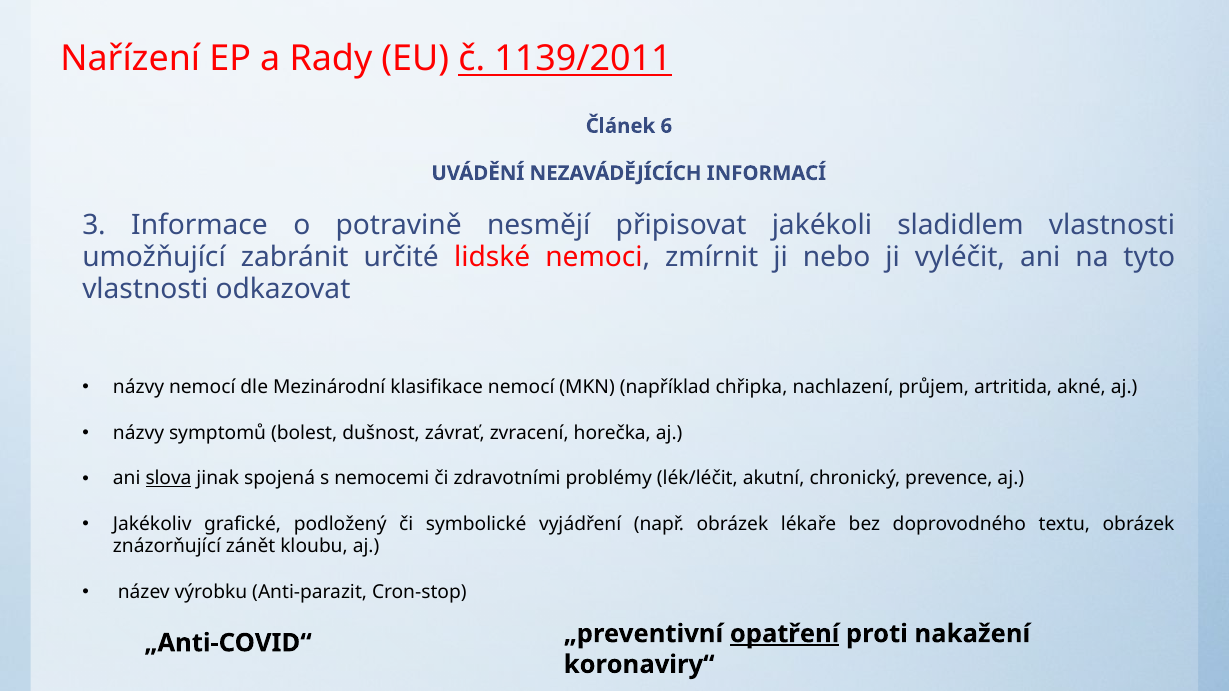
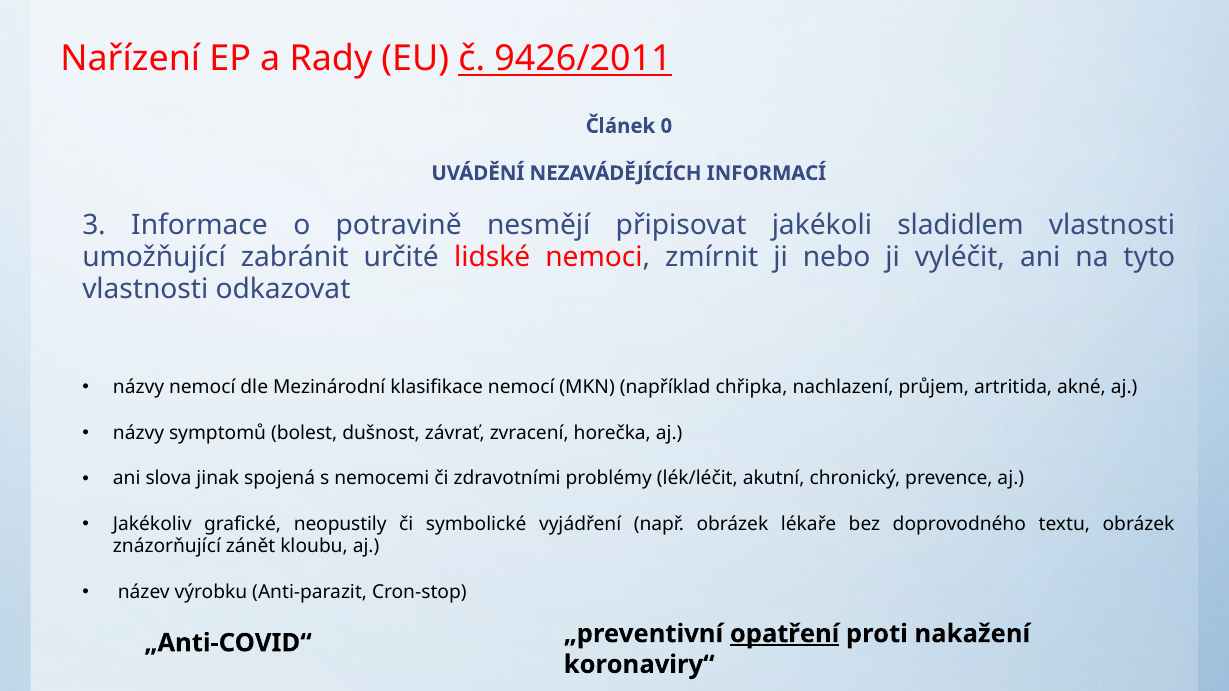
1139/2011: 1139/2011 -> 9426/2011 (583, 59)
6: 6 -> 0 (666, 126)
slova underline: present -> none (168, 479)
podložený: podložený -> neopustily (340, 525)
